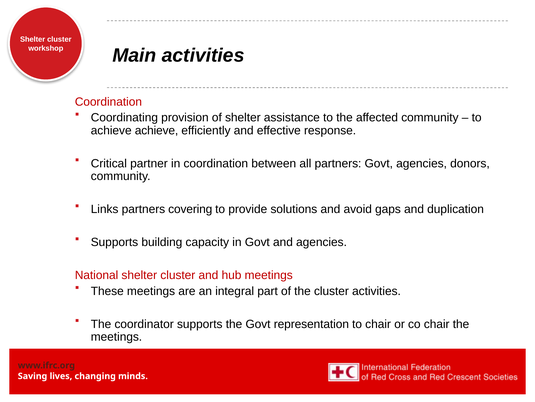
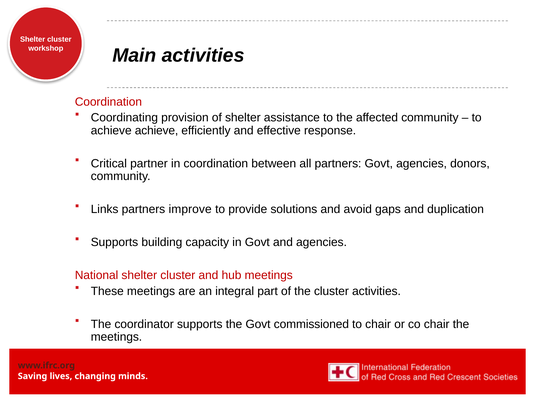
covering: covering -> improve (190, 209)
representation: representation -> commissioned (311, 324)
